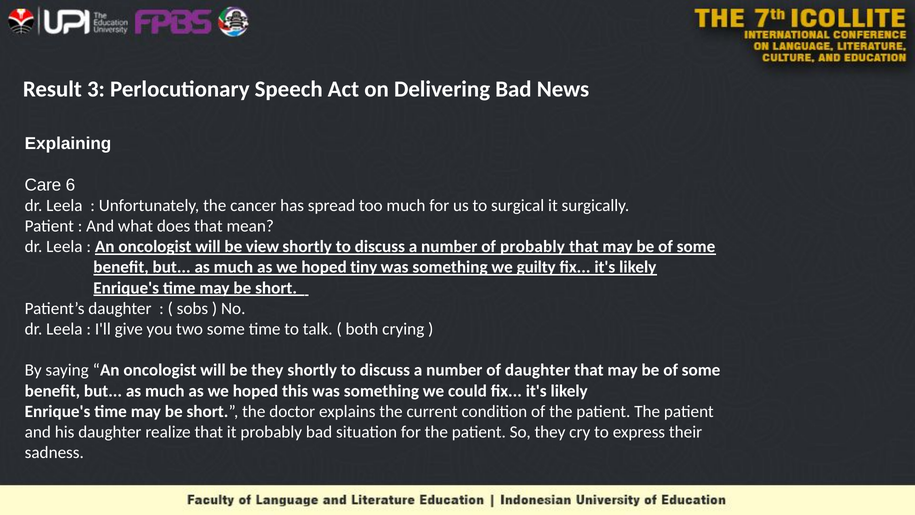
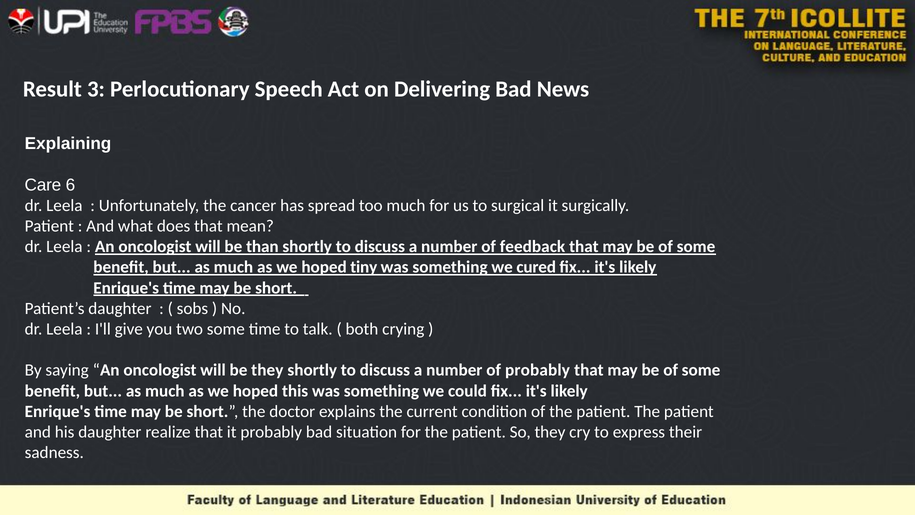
view: view -> than (262, 246)
of probably: probably -> feedback (533, 246)
guilty: guilty -> cured (536, 267)
of daughter: daughter -> probably (538, 370)
